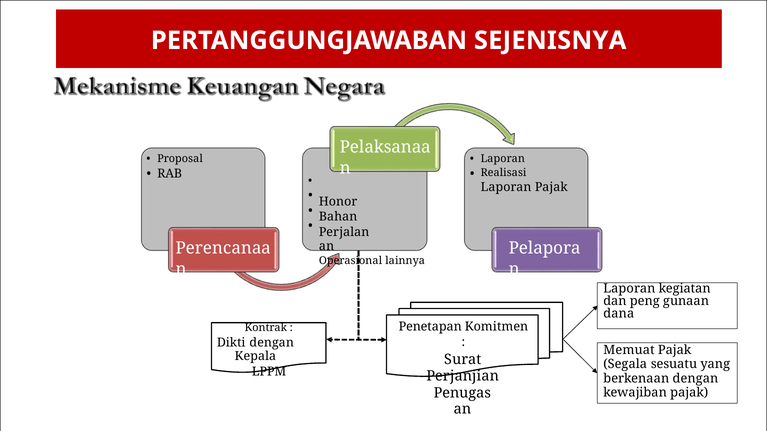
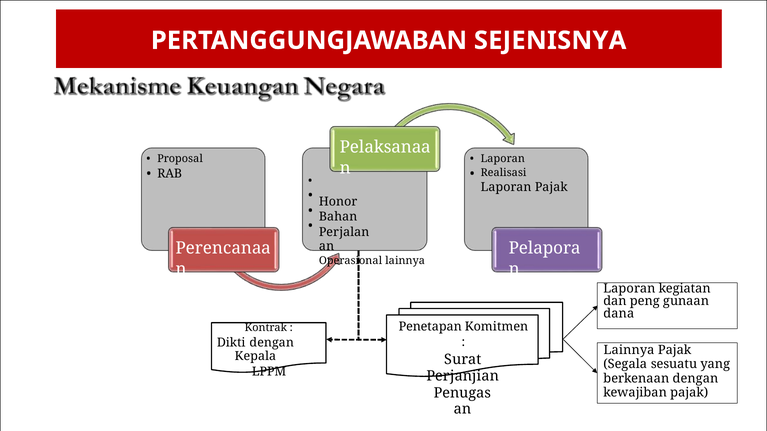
Memuat: Memuat -> Lainnya (629, 350)
